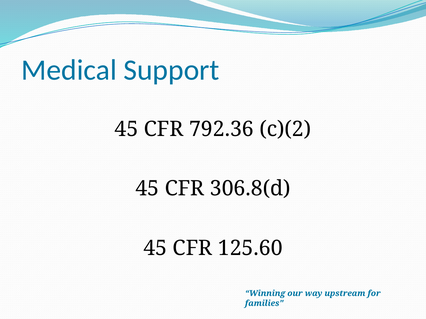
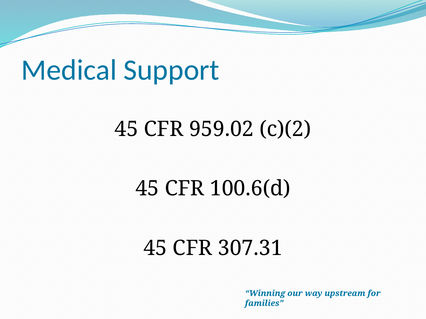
792.36: 792.36 -> 959.02 (221, 129)
306.8(d: 306.8(d -> 100.6(d (250, 189)
125.60: 125.60 -> 307.31 (250, 249)
